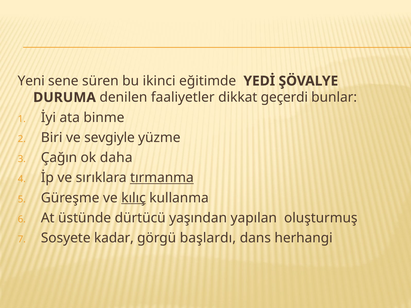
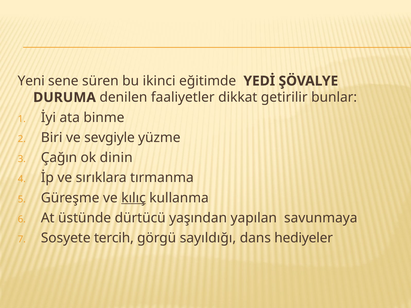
geçerdi: geçerdi -> getirilir (284, 97)
daha: daha -> dinin (116, 158)
tırmanma underline: present -> none (162, 178)
oluşturmuş: oluşturmuş -> savunmaya (321, 218)
kadar: kadar -> tercih (114, 238)
başlardı: başlardı -> sayıldığı (208, 238)
herhangi: herhangi -> hediyeler (304, 238)
